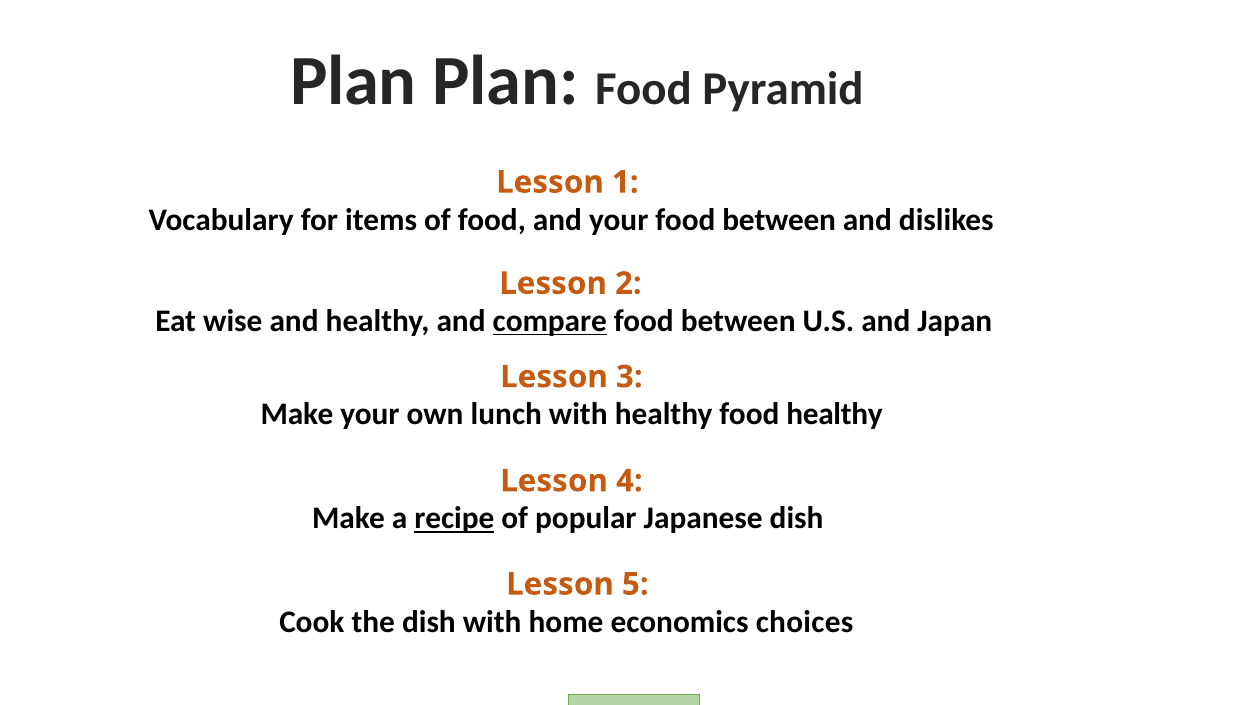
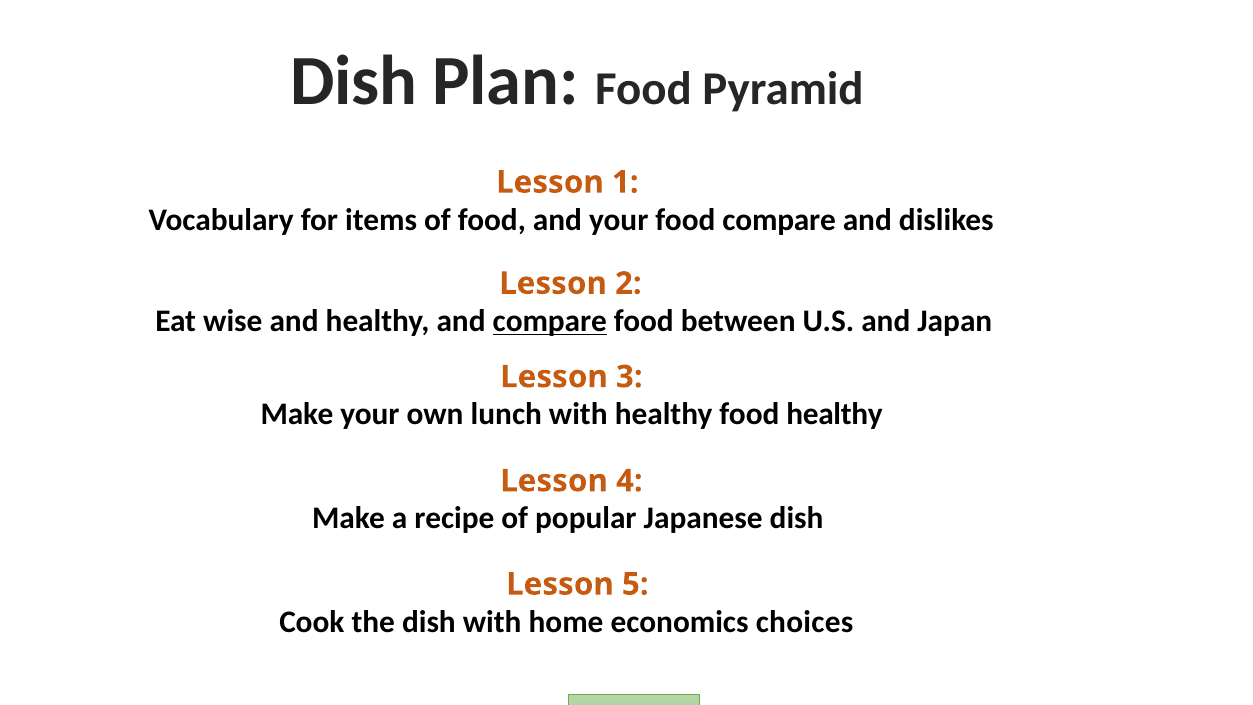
Plan: Plan -> Dish (354, 81)
your food between: between -> compare (779, 220)
recipe underline: present -> none (454, 518)
